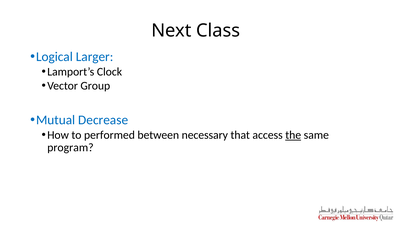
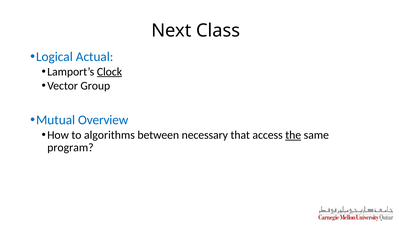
Larger: Larger -> Actual (95, 56)
Clock underline: none -> present (109, 72)
Decrease: Decrease -> Overview (103, 120)
performed: performed -> algorithms (109, 135)
